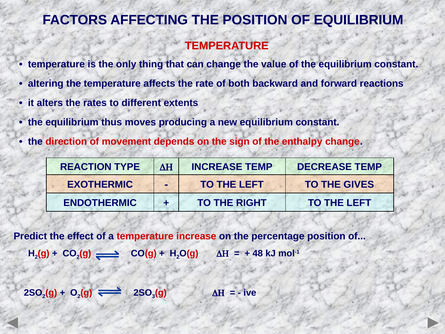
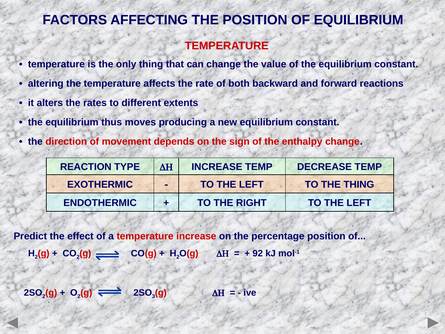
THE GIVES: GIVES -> THING (359, 184)
48: 48 -> 92 (258, 253)
